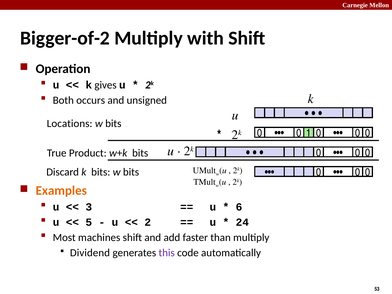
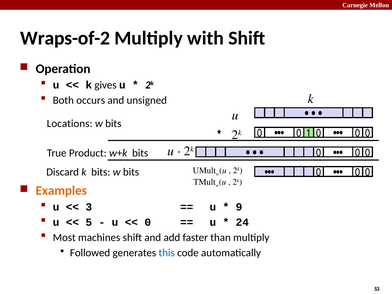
Bigger-of-2: Bigger-of-2 -> Wraps-of-2 (65, 38)
6: 6 -> 9 (239, 207)
2: 2 -> 0 (148, 222)
Dividend: Dividend -> Followed (90, 253)
this colour: purple -> blue (167, 253)
